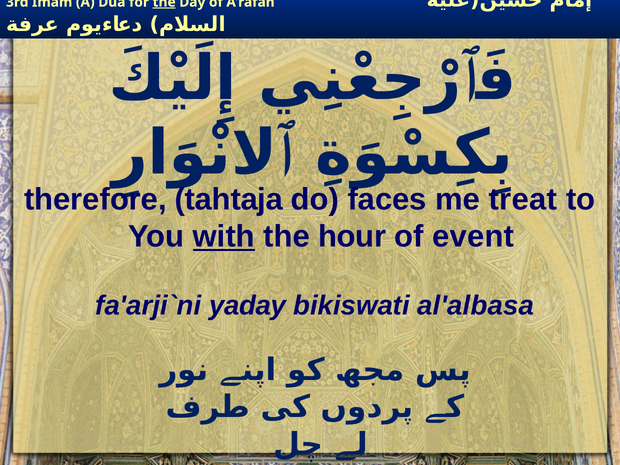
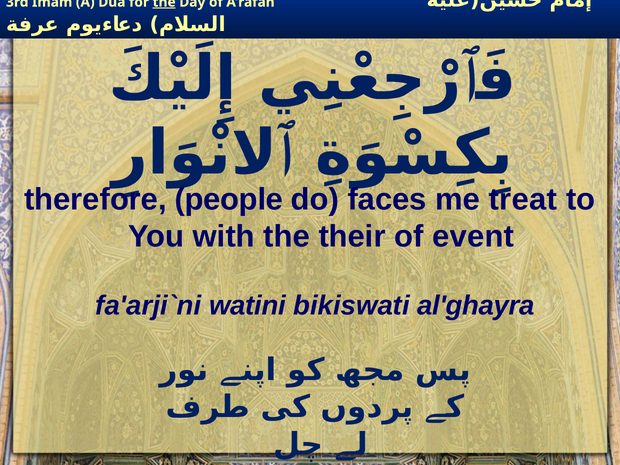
tahtaja: tahtaja -> people (229, 200)
with underline: present -> none (224, 237)
hour: hour -> their (352, 237)
yaday: yaday -> watini (248, 306)
al'albasa: al'albasa -> al'ghayra (476, 306)
